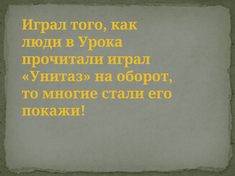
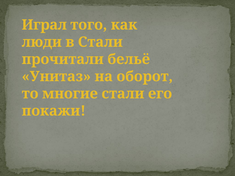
в Урока: Урока -> Стали (100, 42)
прочитали играл: играл -> бельё (129, 59)
